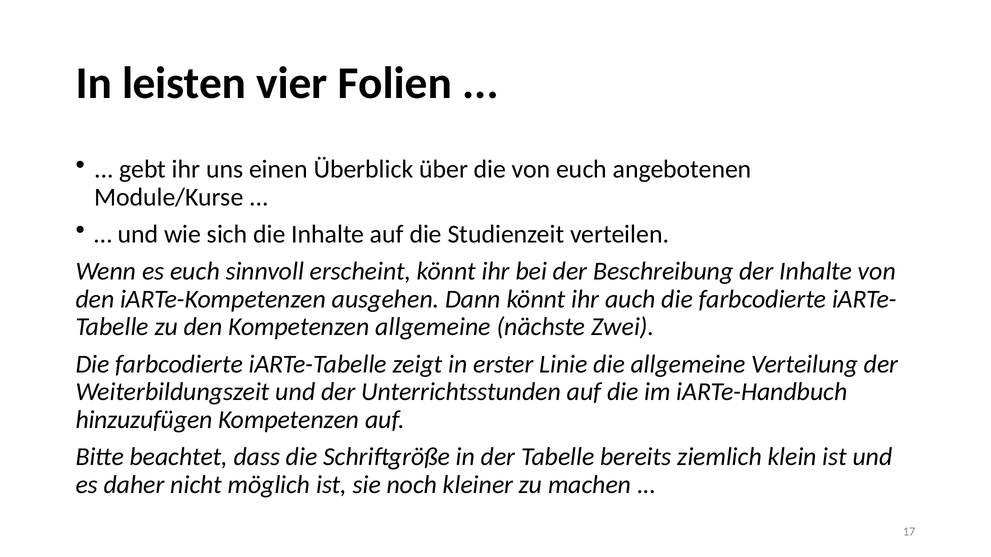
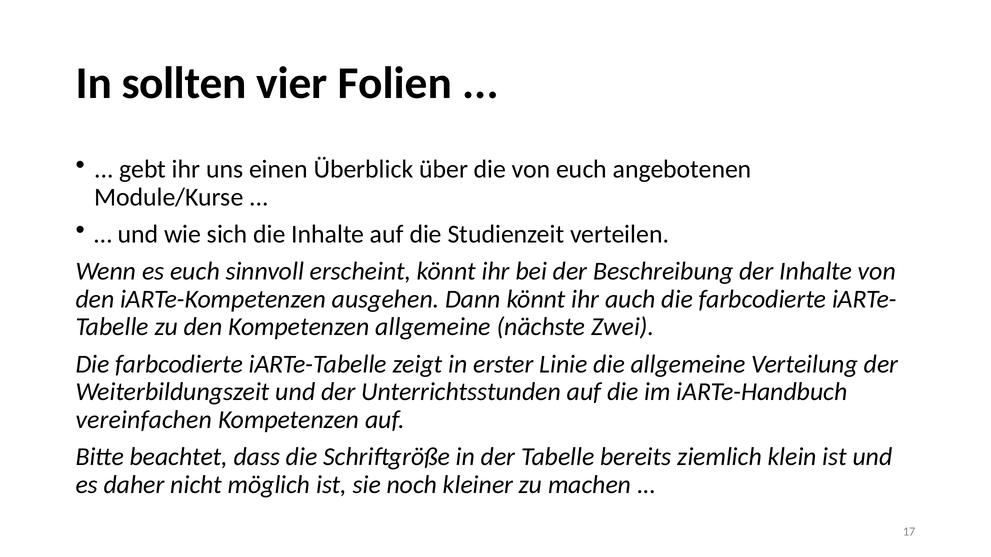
leisten: leisten -> sollten (184, 83)
hinzuzufügen: hinzuzufügen -> vereinfachen (144, 420)
